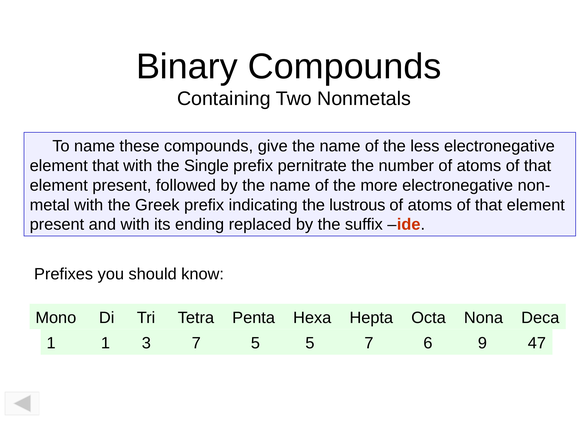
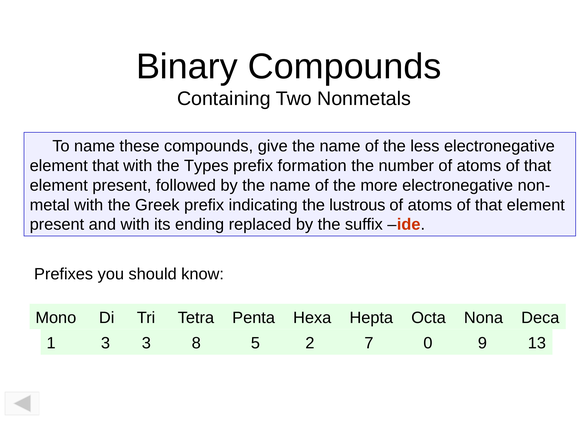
Single: Single -> Types (206, 166)
pernitrate: pernitrate -> formation (312, 166)
1 1: 1 -> 3 (105, 343)
3 7: 7 -> 8 (196, 343)
5 5: 5 -> 2 (310, 343)
6: 6 -> 0 (428, 343)
47: 47 -> 13 (537, 343)
